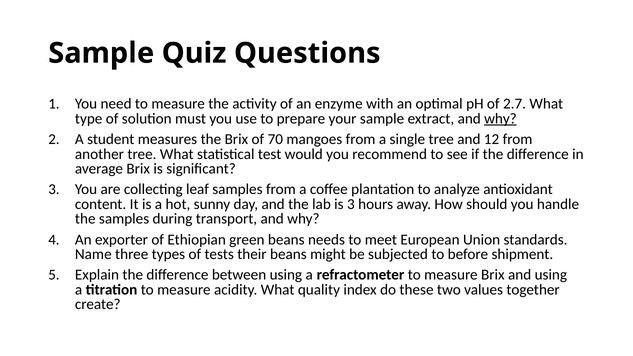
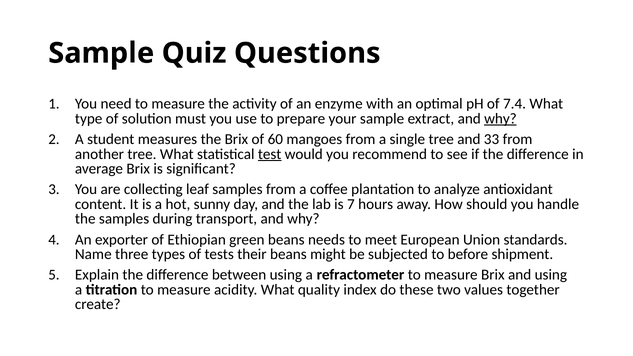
2.7: 2.7 -> 7.4 (515, 104)
70: 70 -> 60 (275, 139)
12: 12 -> 33 (492, 139)
test underline: none -> present (270, 154)
is 3: 3 -> 7 (351, 204)
